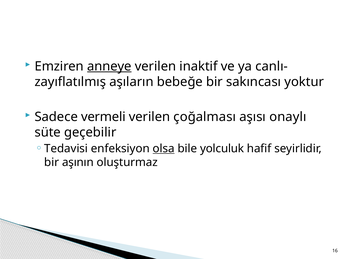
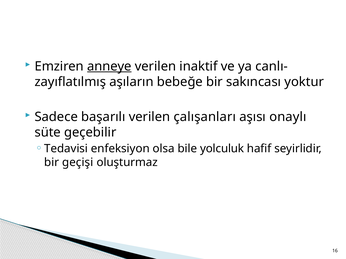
vermeli: vermeli -> başarılı (103, 117)
çoğalması: çoğalması -> çalışanları (205, 117)
olsa underline: present -> none (164, 149)
aşının: aşının -> geçişi (78, 163)
